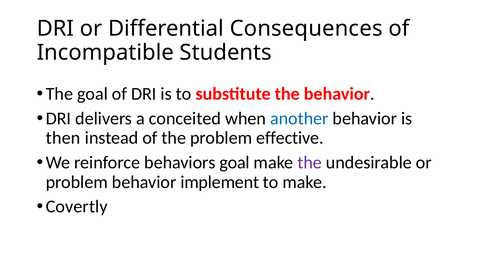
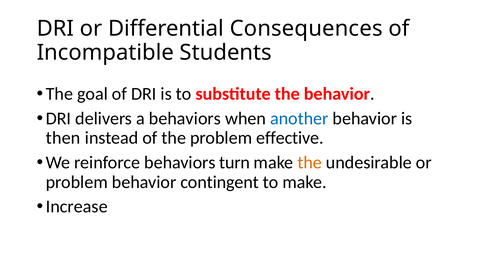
a conceited: conceited -> behaviors (185, 119)
behaviors goal: goal -> turn (235, 163)
the colour: purple -> orange (310, 163)
implement: implement -> contingent (220, 182)
Covertly: Covertly -> Increase (77, 207)
